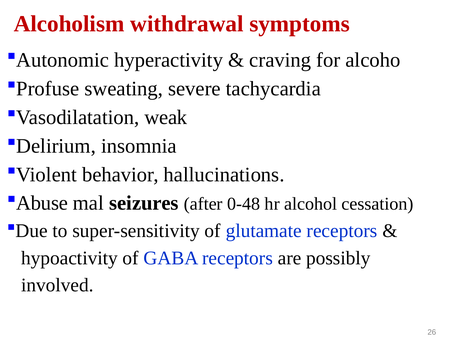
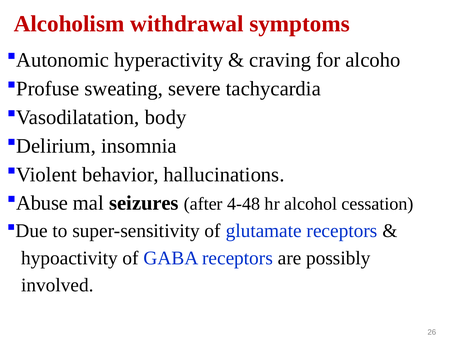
weak: weak -> body (166, 117)
0-48: 0-48 -> 4-48 (244, 204)
